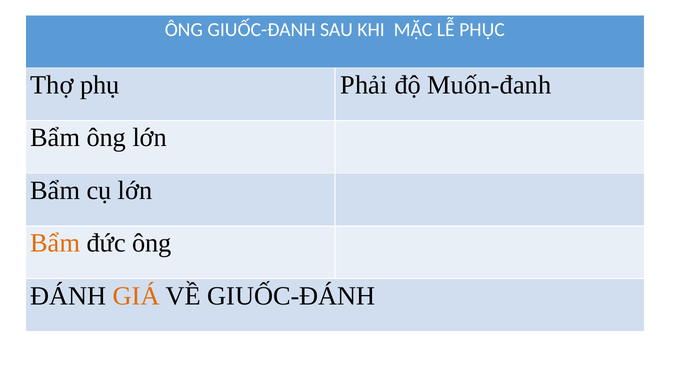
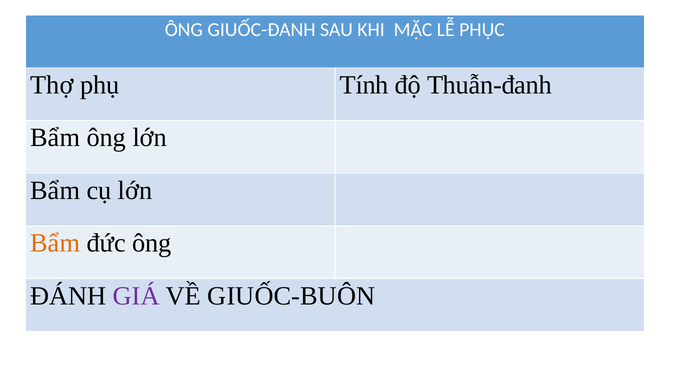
Phải: Phải -> Tính (364, 85)
Muốn-đanh: Muốn-đanh -> Thuẫn-đanh (490, 85)
GIÁ colour: orange -> purple (136, 296)
GIUỐC-ĐÁNH: GIUỐC-ĐÁNH -> GIUỐC-BUÔN (291, 296)
